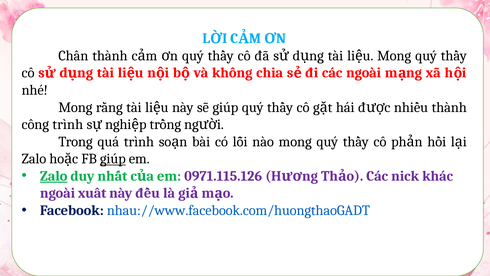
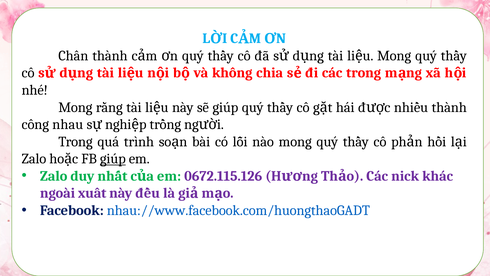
các ngoài: ngoài -> trong (364, 73)
công trình: trình -> nhau (68, 124)
Zalo underline: present -> none (54, 176)
0971.115.126: 0971.115.126 -> 0672.115.126 (223, 176)
